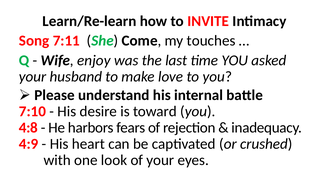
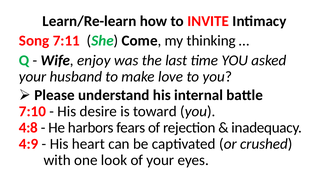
touches: touches -> thinking (211, 41)
